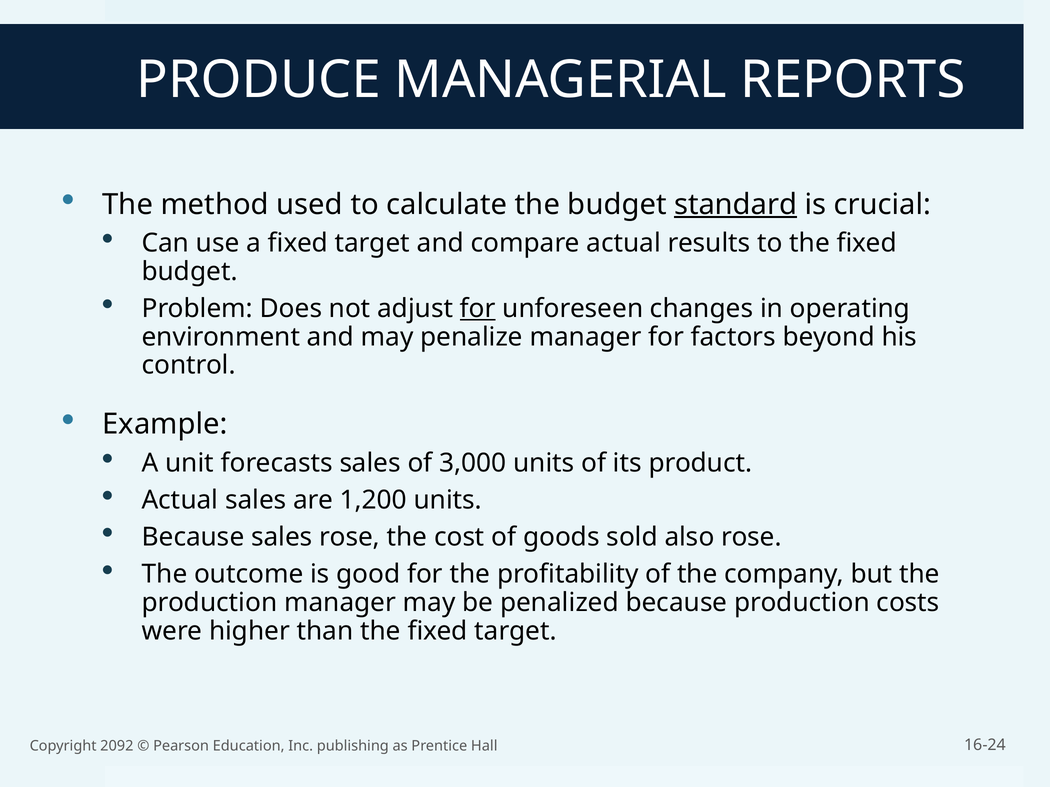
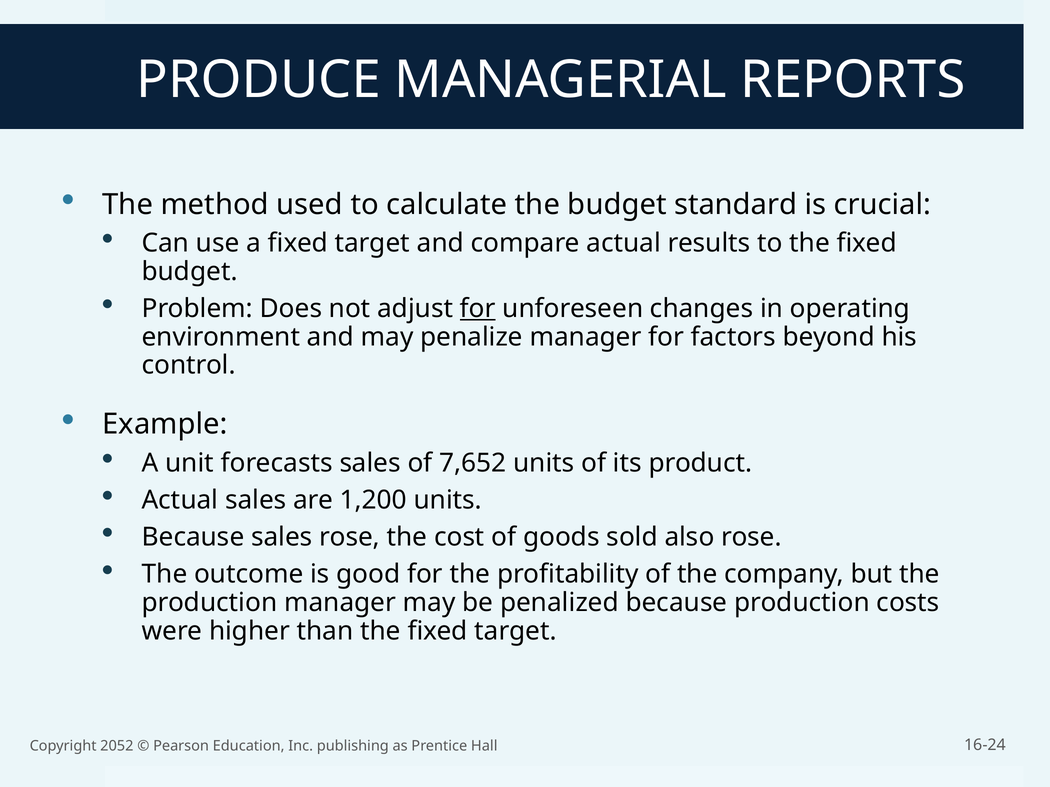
standard underline: present -> none (736, 205)
3,000: 3,000 -> 7,652 (473, 463)
2092: 2092 -> 2052 (117, 747)
